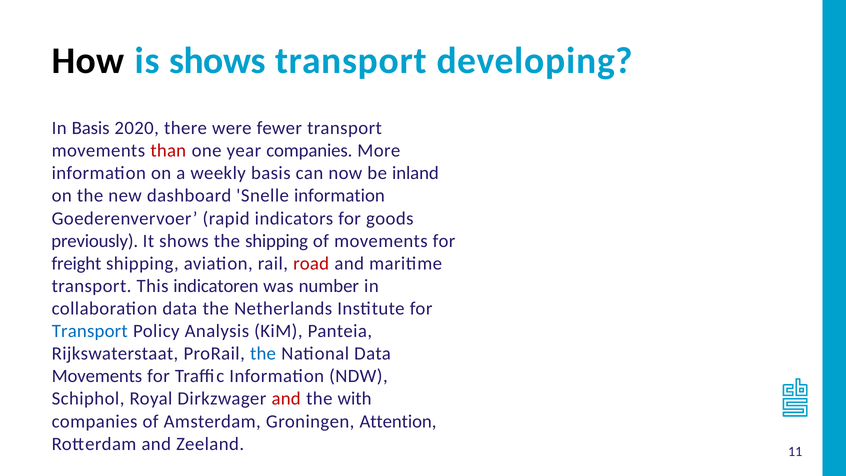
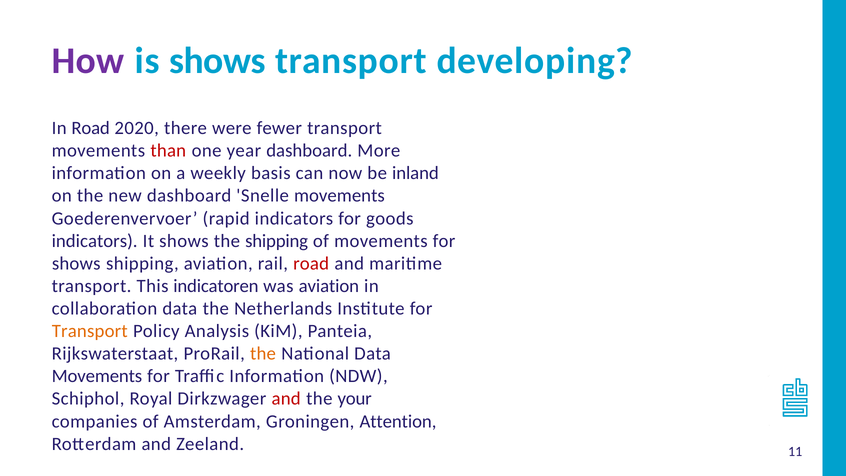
How colour: black -> purple (88, 61)
In Basis: Basis -> Road (91, 128)
year companies: companies -> dashboard (309, 151)
Snelle information: information -> movements (339, 196)
previously: previously -> indicators (95, 241)
freight: freight -> shows (76, 263)
was number: number -> aviation (329, 286)
Transport colour: blue -> orange (90, 331)
the colour: blue -> orange (263, 354)
with: with -> your (355, 399)
